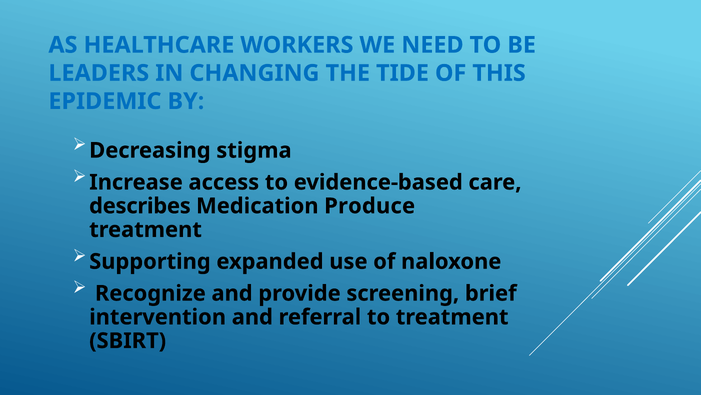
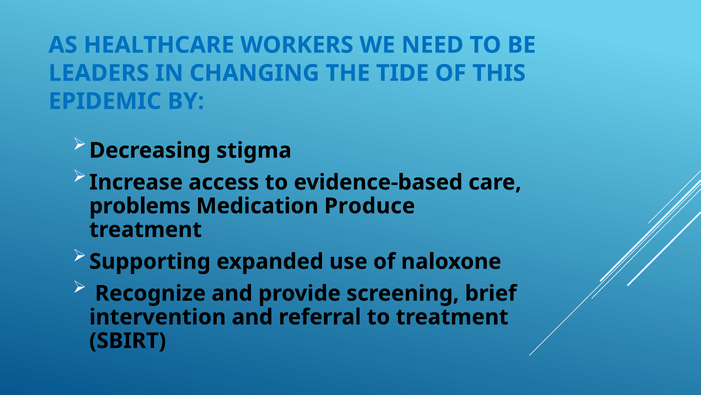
describes: describes -> problems (140, 206)
